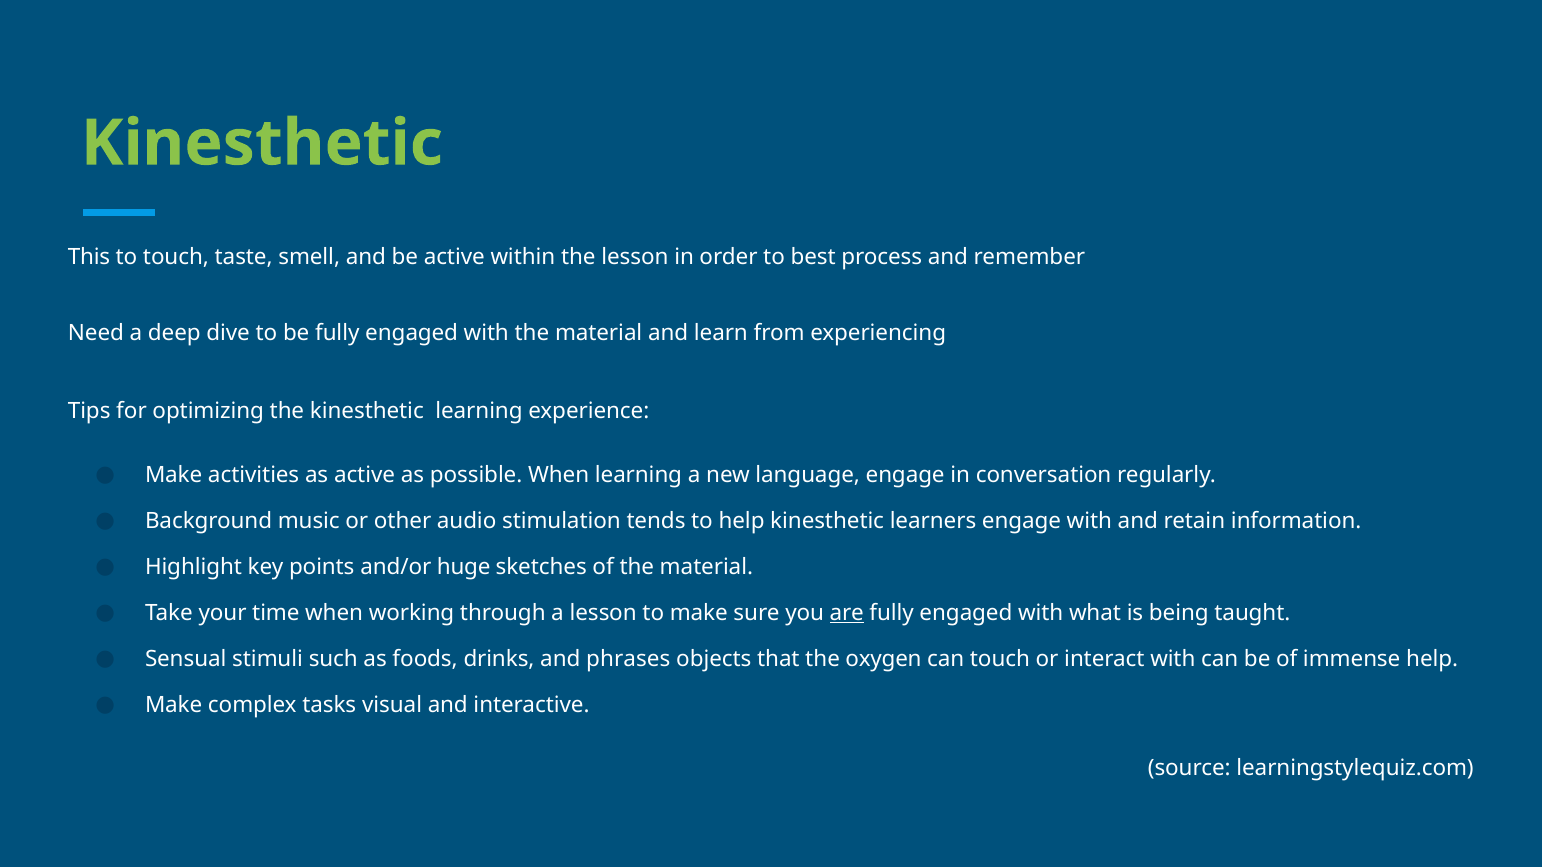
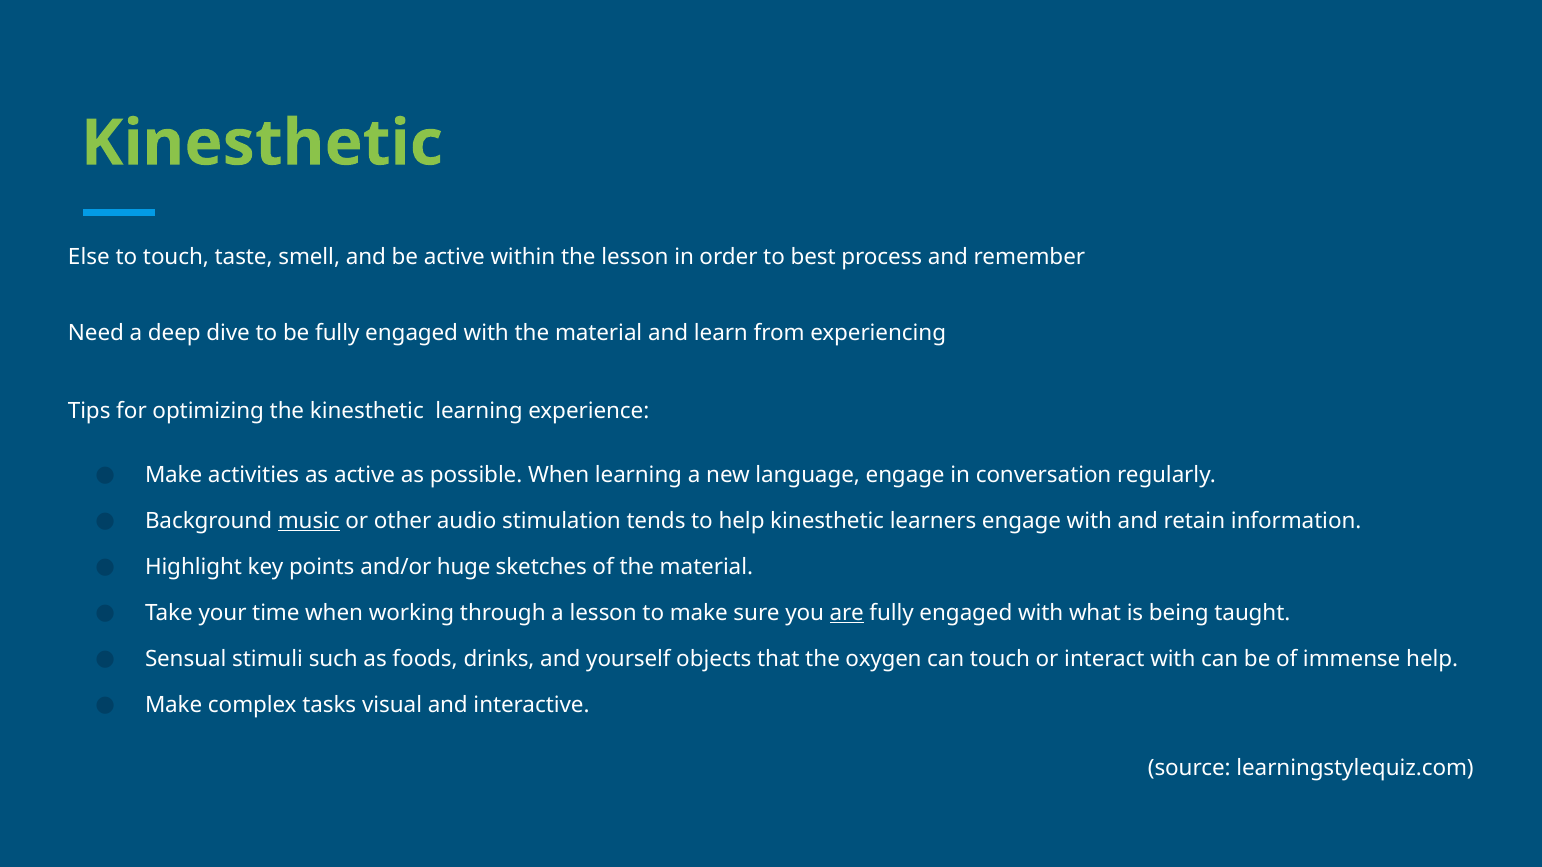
This: This -> Else (89, 257)
music underline: none -> present (309, 521)
phrases: phrases -> yourself (628, 659)
